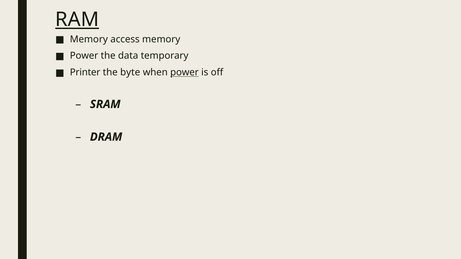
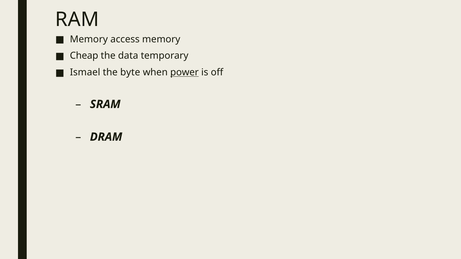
RAM underline: present -> none (77, 20)
Power: Power -> Cheap (84, 56)
Printer: Printer -> Ismael (85, 72)
